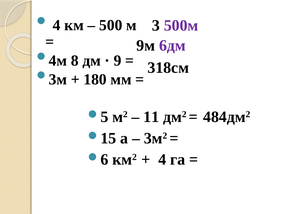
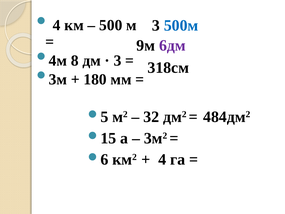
500м colour: purple -> blue (181, 25)
9: 9 -> 3 (117, 61)
11: 11 -> 32 (151, 117)
